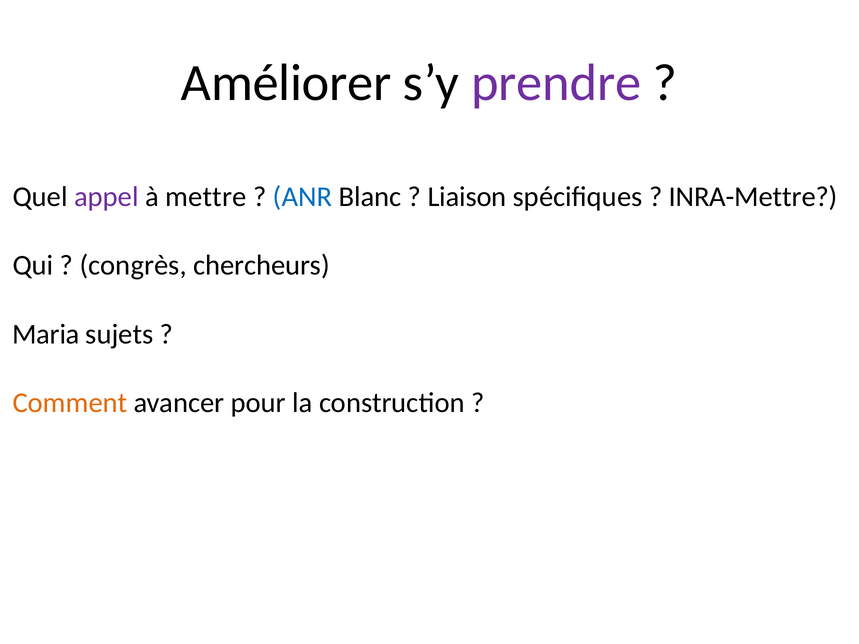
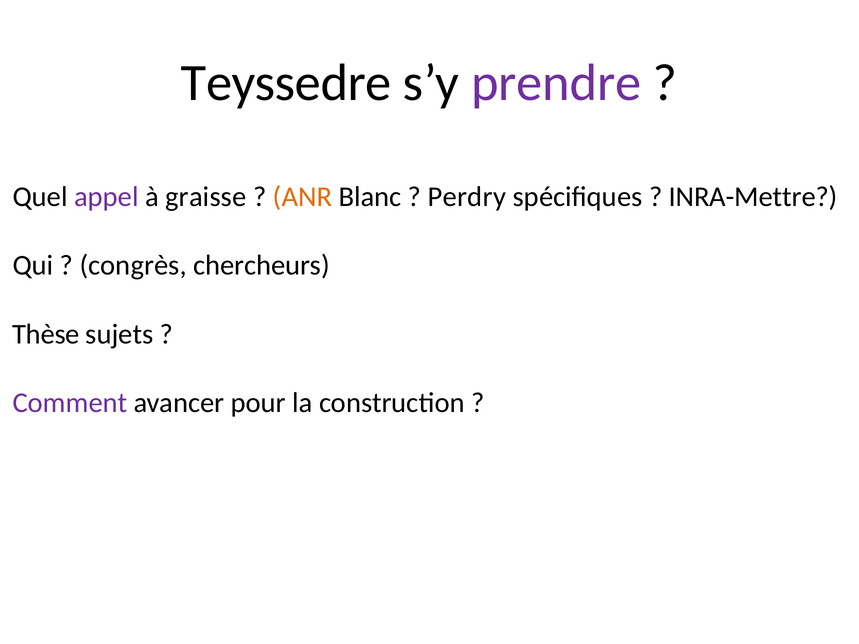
Améliorer: Améliorer -> Teyssedre (286, 83)
mettre: mettre -> graisse (206, 197)
ANR colour: blue -> orange (302, 197)
Liaison: Liaison -> Perdry (467, 197)
Maria: Maria -> Thèse (46, 334)
Comment colour: orange -> purple (70, 403)
